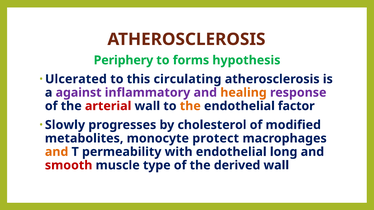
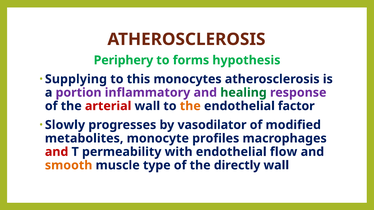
Ulcerated: Ulcerated -> Supplying (76, 79)
circulating: circulating -> monocytes (188, 79)
against: against -> portion (79, 93)
healing colour: orange -> green (244, 93)
cholesterol: cholesterol -> vasodilator (212, 125)
protect: protect -> profiles (216, 139)
and colour: orange -> red (57, 152)
long: long -> flow (284, 152)
smooth colour: red -> orange (69, 166)
derived: derived -> directly (237, 166)
